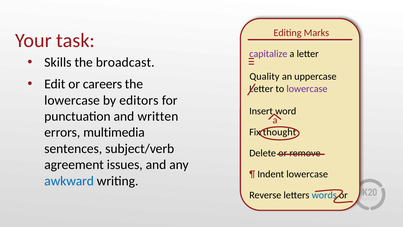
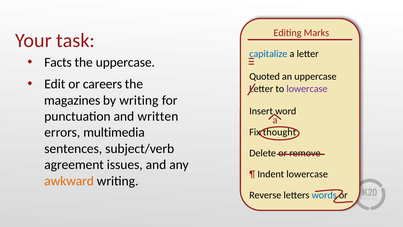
capitalize colour: purple -> blue (268, 54)
Skills: Skills -> Facts (58, 62)
the broadcast: broadcast -> uppercase (125, 62)
Quality: Quality -> Quoted (265, 76)
lowercase: lowercase -> magazines (72, 100)
by editors: editors -> writing (139, 100)
awkward colour: blue -> orange (69, 181)
